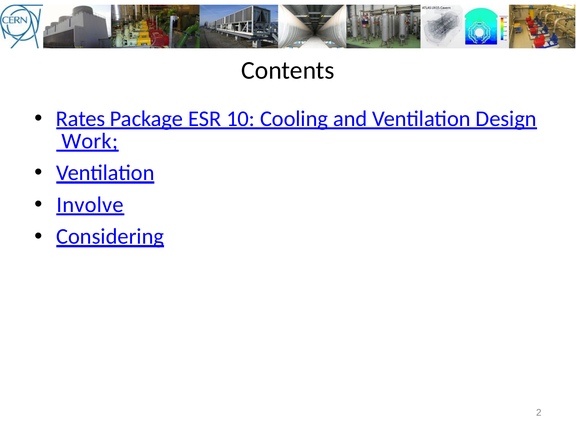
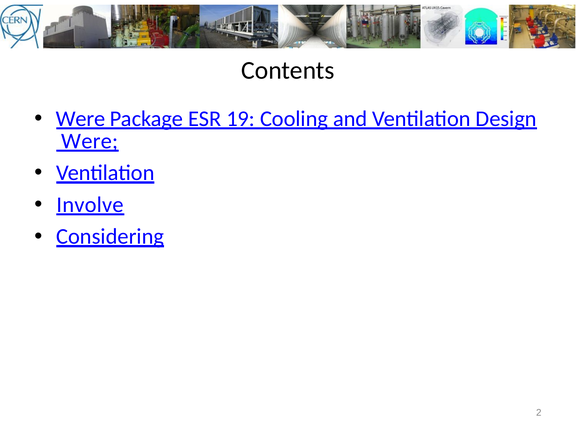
Rates: Rates -> Were (81, 119)
10: 10 -> 19 (241, 119)
Work: Work -> Were (90, 141)
